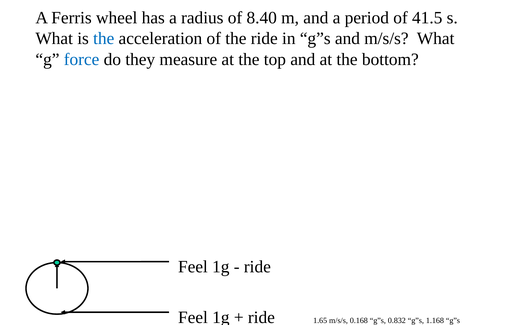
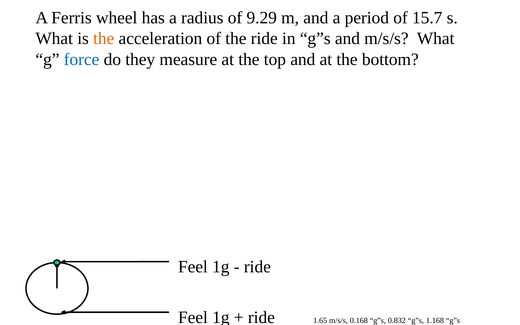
8.40: 8.40 -> 9.29 (262, 18)
41.5: 41.5 -> 15.7 (427, 18)
the colour: blue -> orange (104, 39)
